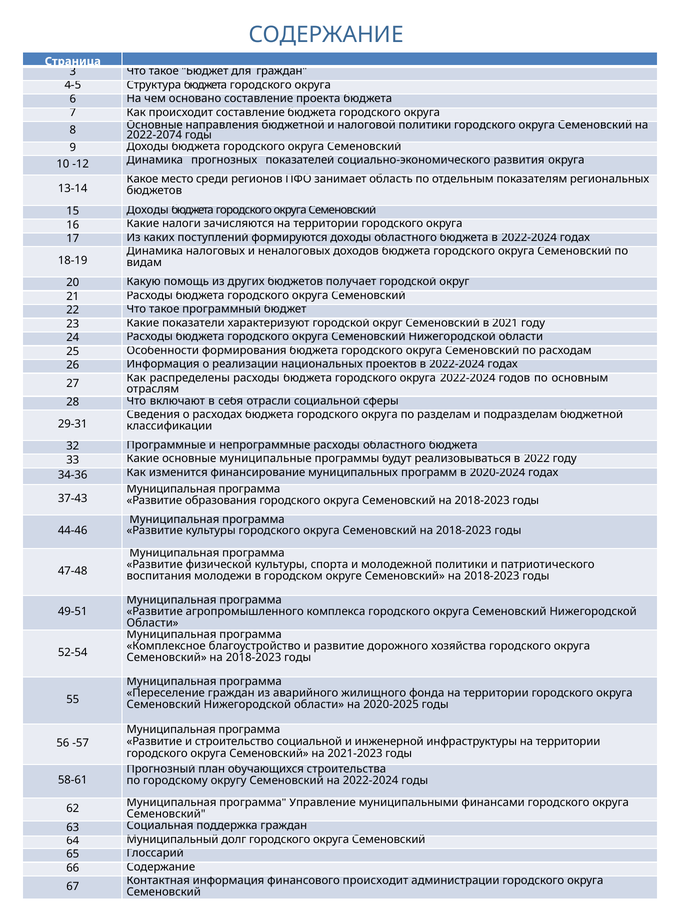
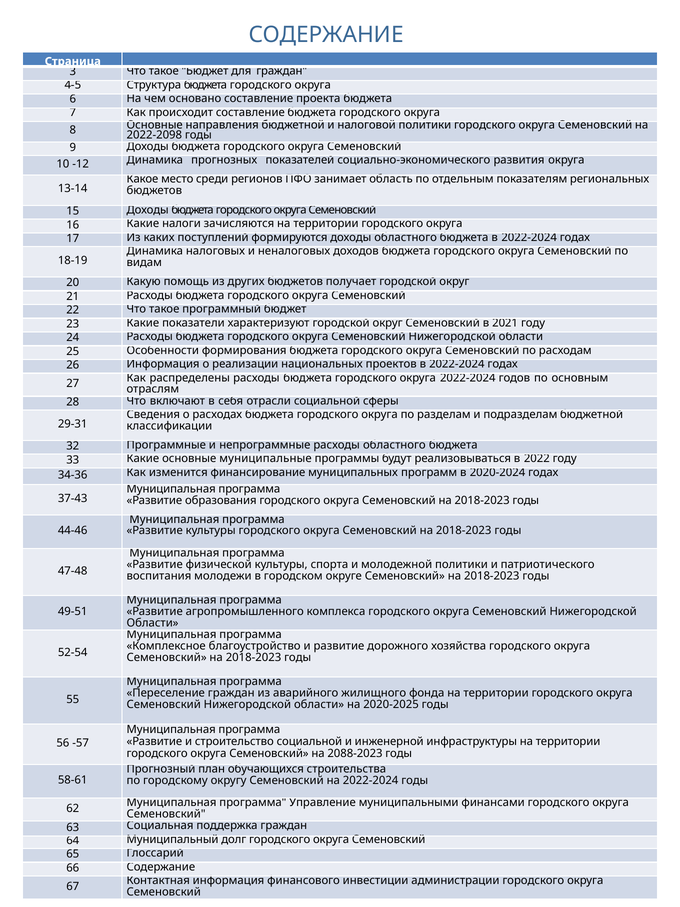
2022-2074: 2022-2074 -> 2022-2098 (154, 135)
2021-2023: 2021-2023 -> 2088-2023 (355, 753)
финансового происходит: происходит -> инвестиции (376, 880)
